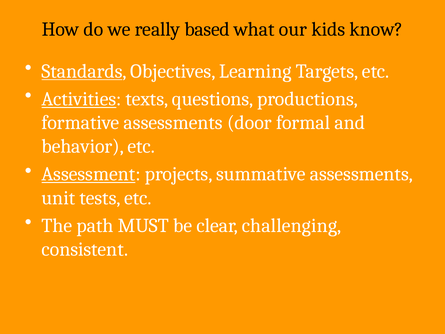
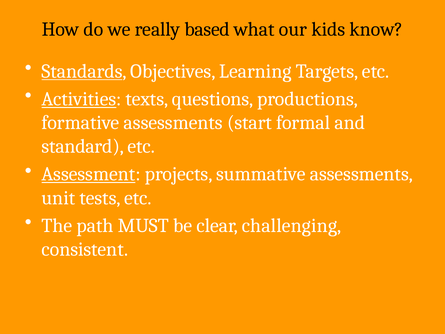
door: door -> start (249, 123)
behavior: behavior -> standard (83, 146)
